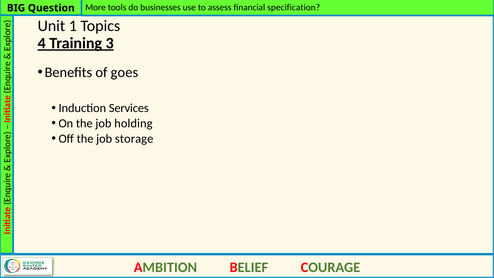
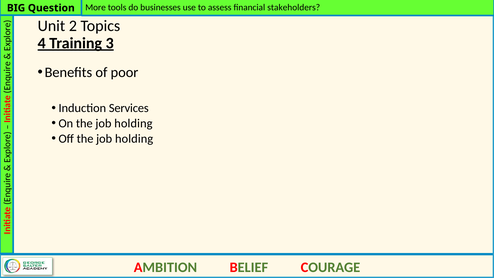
specification: specification -> stakeholders (294, 7)
1: 1 -> 2 (73, 26)
goes: goes -> poor (124, 72)
Off the job storage: storage -> holding (134, 139)
